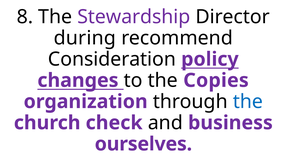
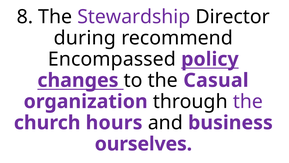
Consideration: Consideration -> Encompassed (112, 59)
Copies: Copies -> Casual (216, 80)
the colour: blue -> purple (248, 101)
check: check -> hours (114, 122)
